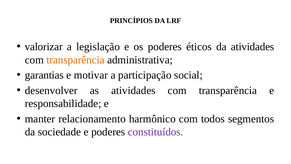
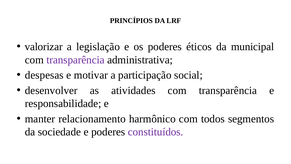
da atividades: atividades -> municipal (253, 47)
transparência colour: orange -> purple (75, 60)
garantias: garantias -> despesas (44, 75)
